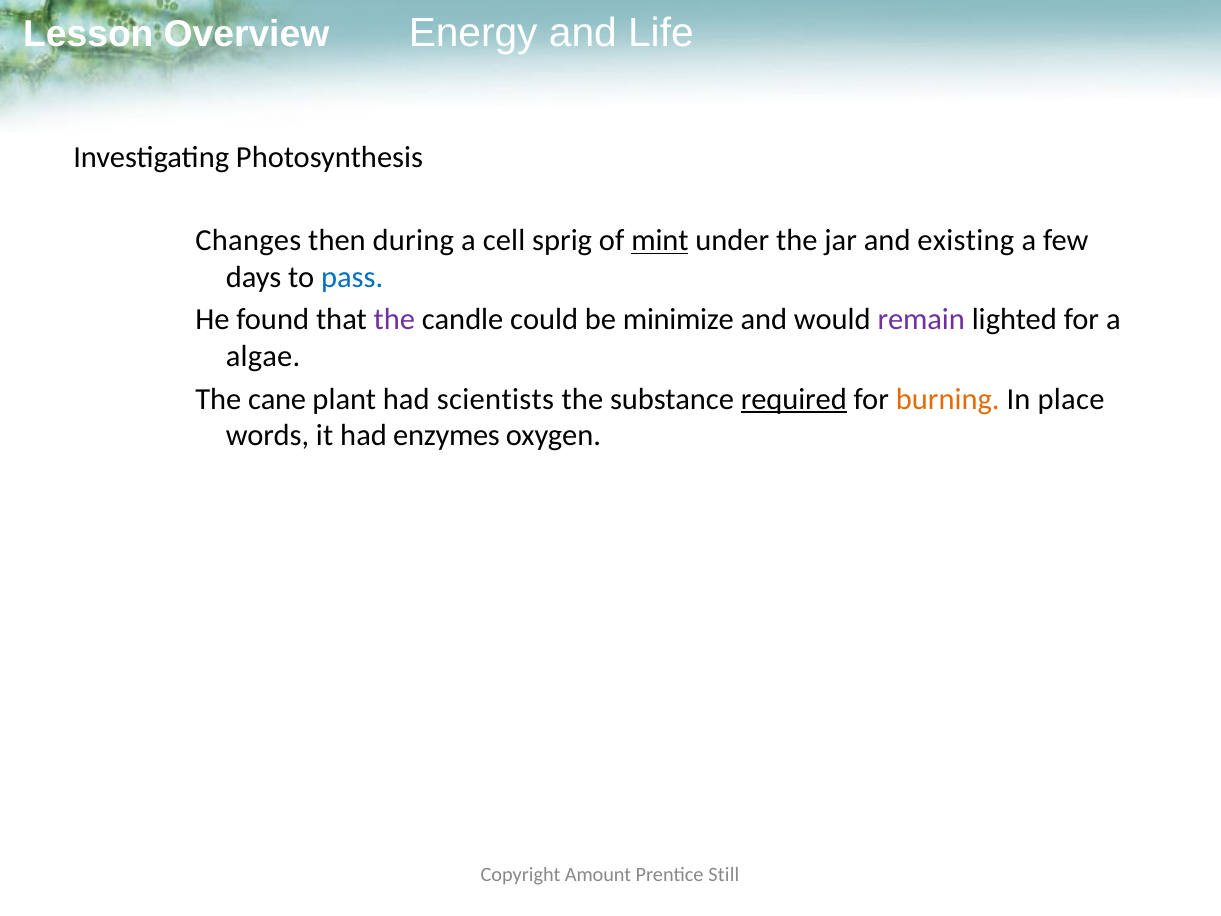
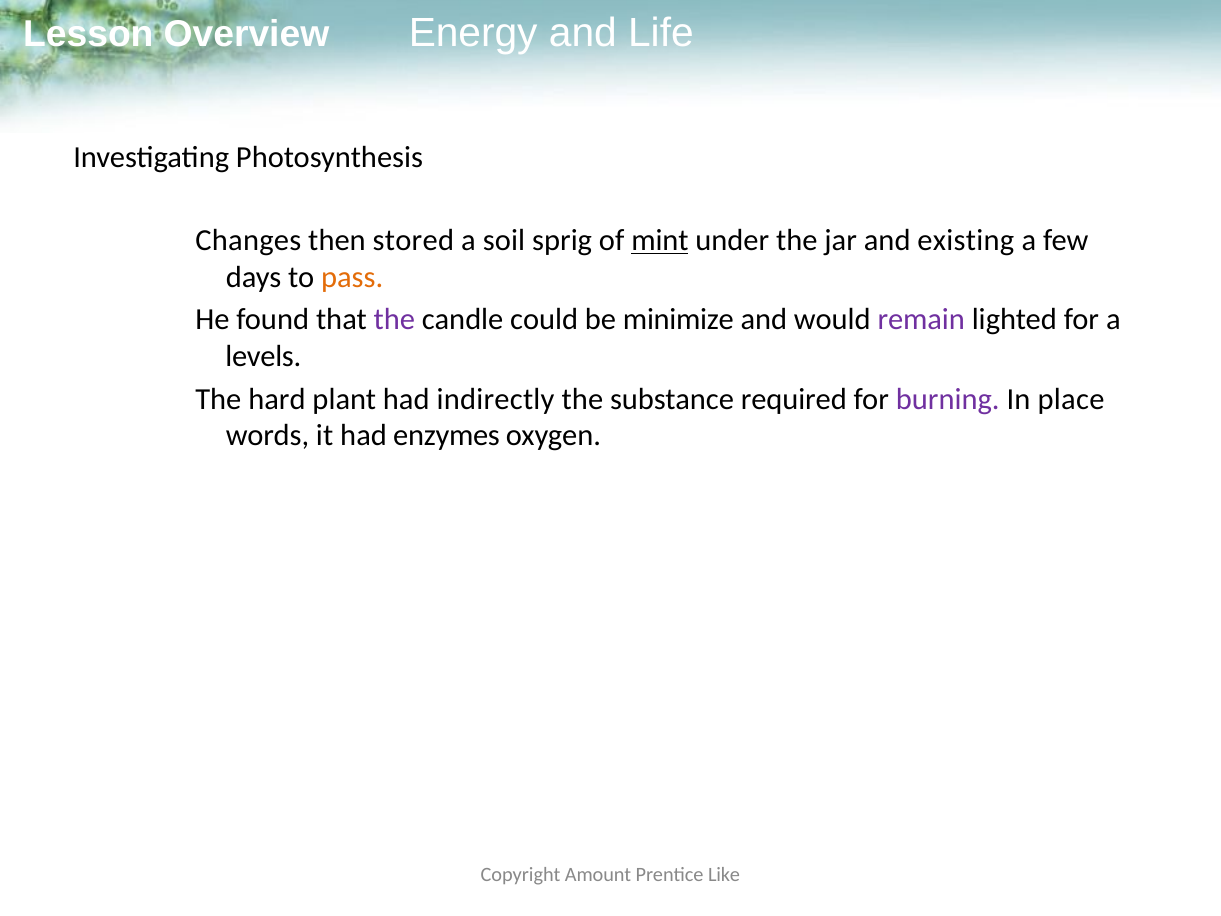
during: during -> stored (413, 240)
cell: cell -> soil (504, 240)
pass colour: blue -> orange (352, 277)
algae: algae -> levels (263, 356)
cane: cane -> hard (277, 399)
scientists: scientists -> indirectly (496, 399)
required underline: present -> none (794, 399)
burning colour: orange -> purple (948, 399)
Still: Still -> Like (724, 875)
